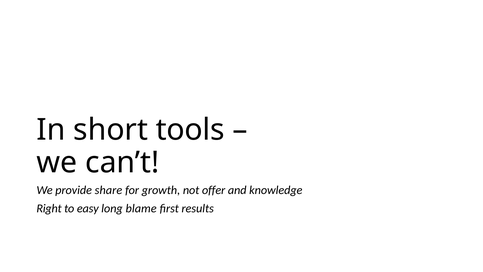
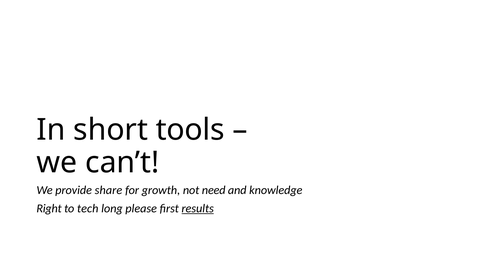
offer: offer -> need (214, 190)
easy: easy -> tech (88, 208)
blame: blame -> please (141, 208)
results underline: none -> present (198, 208)
